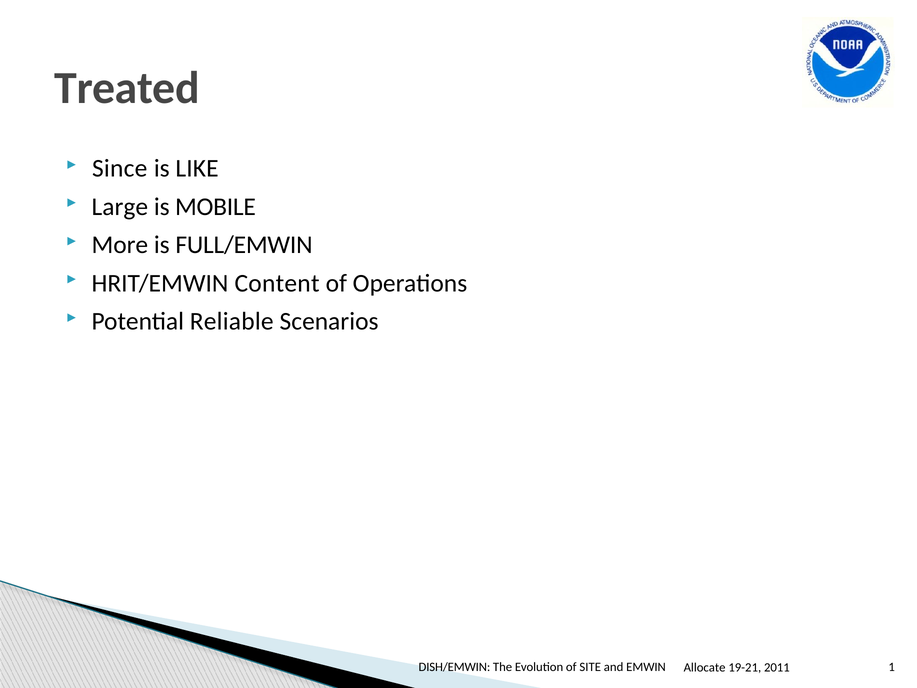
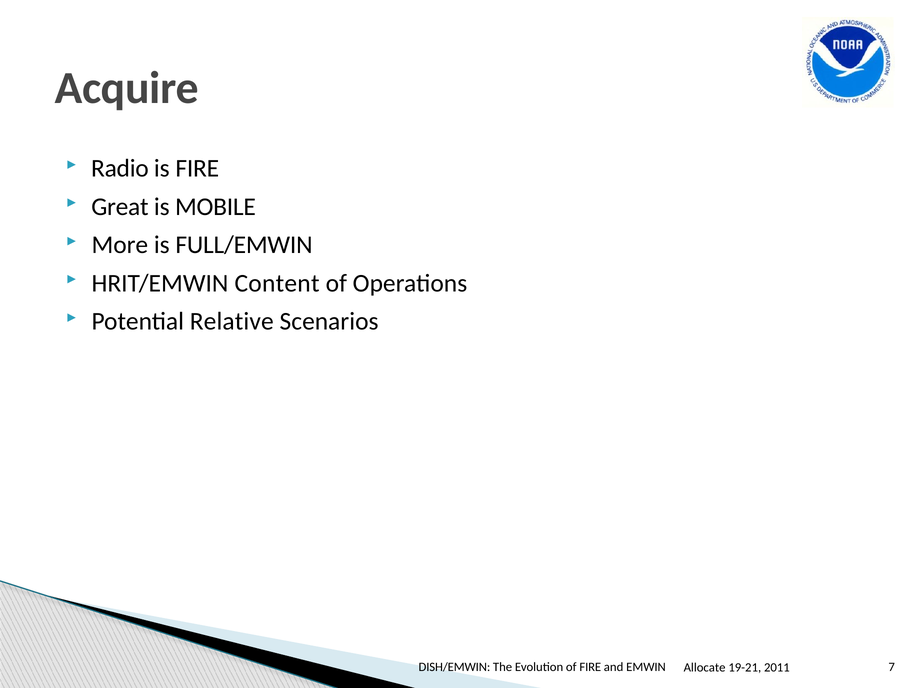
Treated: Treated -> Acquire (127, 88)
Since: Since -> Radio (120, 168)
is LIKE: LIKE -> FIRE (197, 168)
Large: Large -> Great (120, 207)
Reliable: Reliable -> Relative (232, 321)
of SITE: SITE -> FIRE (590, 667)
1: 1 -> 7 (892, 667)
